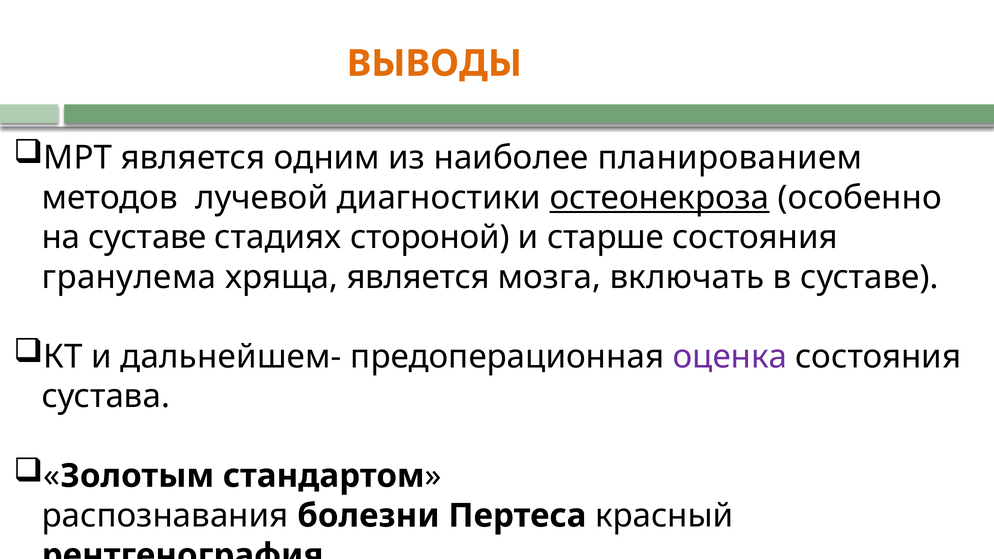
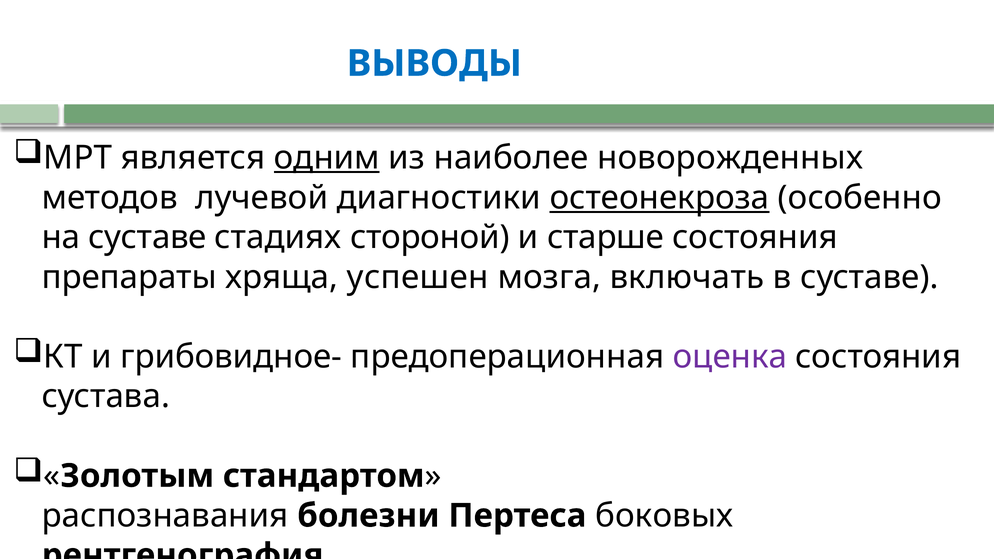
ВЫВОДЫ colour: orange -> blue (434, 63)
одним underline: none -> present (327, 158)
планированием: планированием -> новорожденных (730, 158)
гранулема: гранулема -> препараты (129, 277)
хряща является: является -> успешен (418, 277)
дальнейшем-: дальнейшем- -> грибовидное- (231, 357)
красный: красный -> боковых (664, 516)
